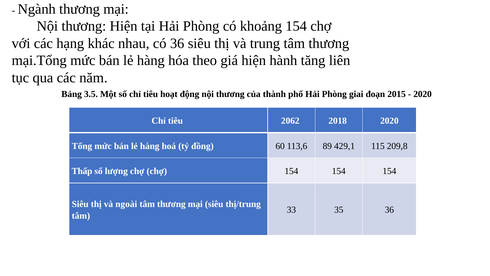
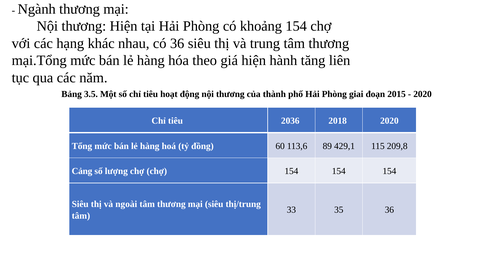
2062: 2062 -> 2036 (290, 121)
Thấp: Thấp -> Cảng (82, 171)
